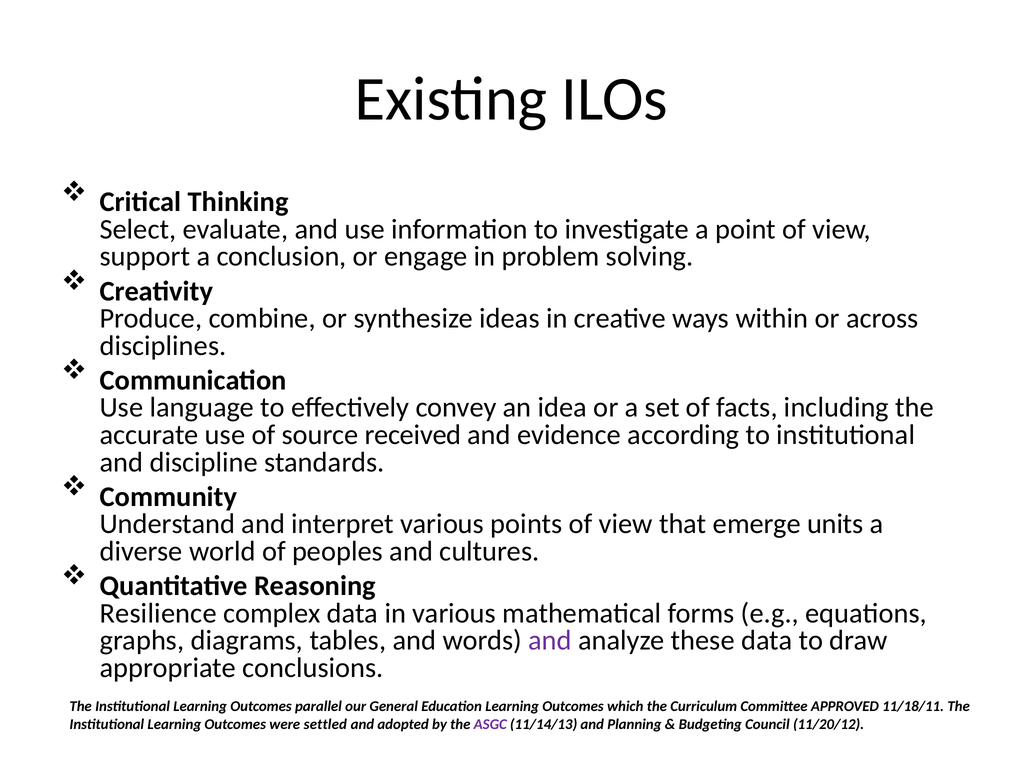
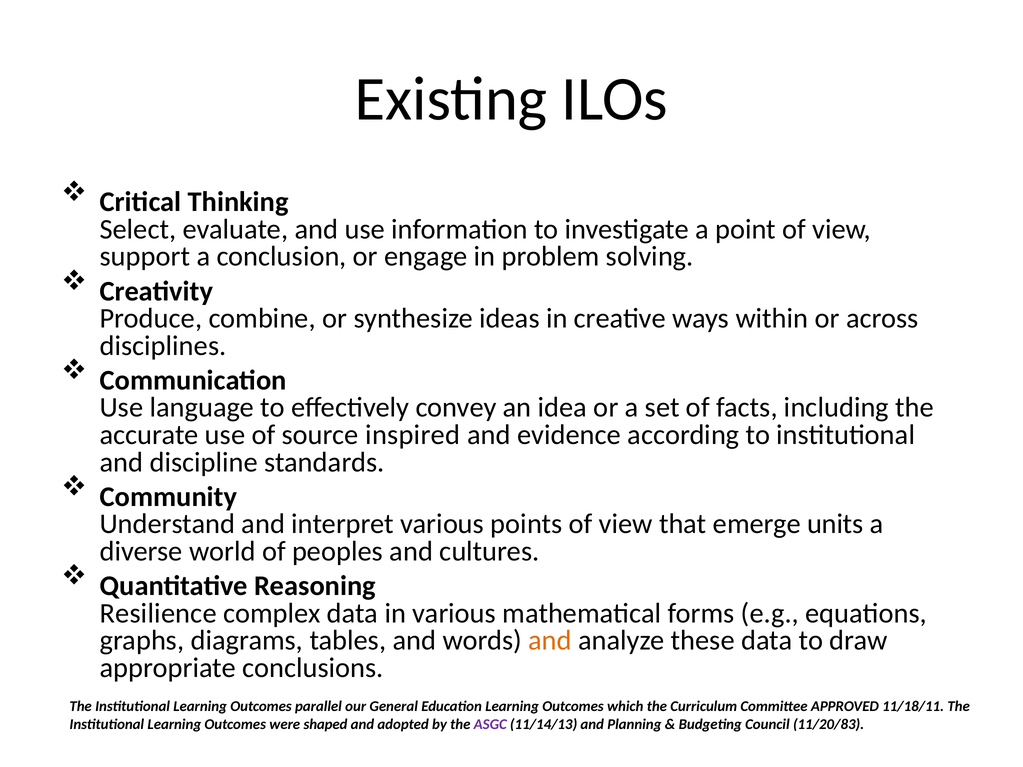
received: received -> inspired (413, 435)
and colour: purple -> orange (550, 641)
settled: settled -> shaped (325, 725)
11/20/12: 11/20/12 -> 11/20/83 (829, 725)
